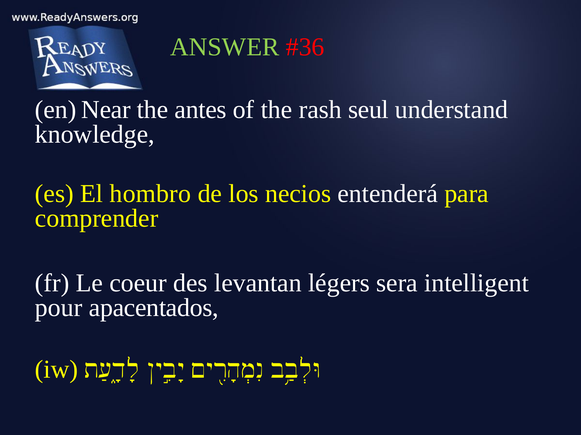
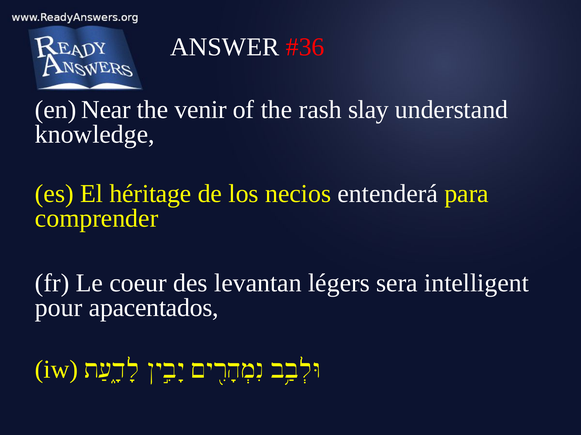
ANSWER colour: light green -> white (225, 47)
antes: antes -> venir (201, 110)
seul: seul -> slay (368, 110)
hombro: hombro -> héritage (151, 194)
